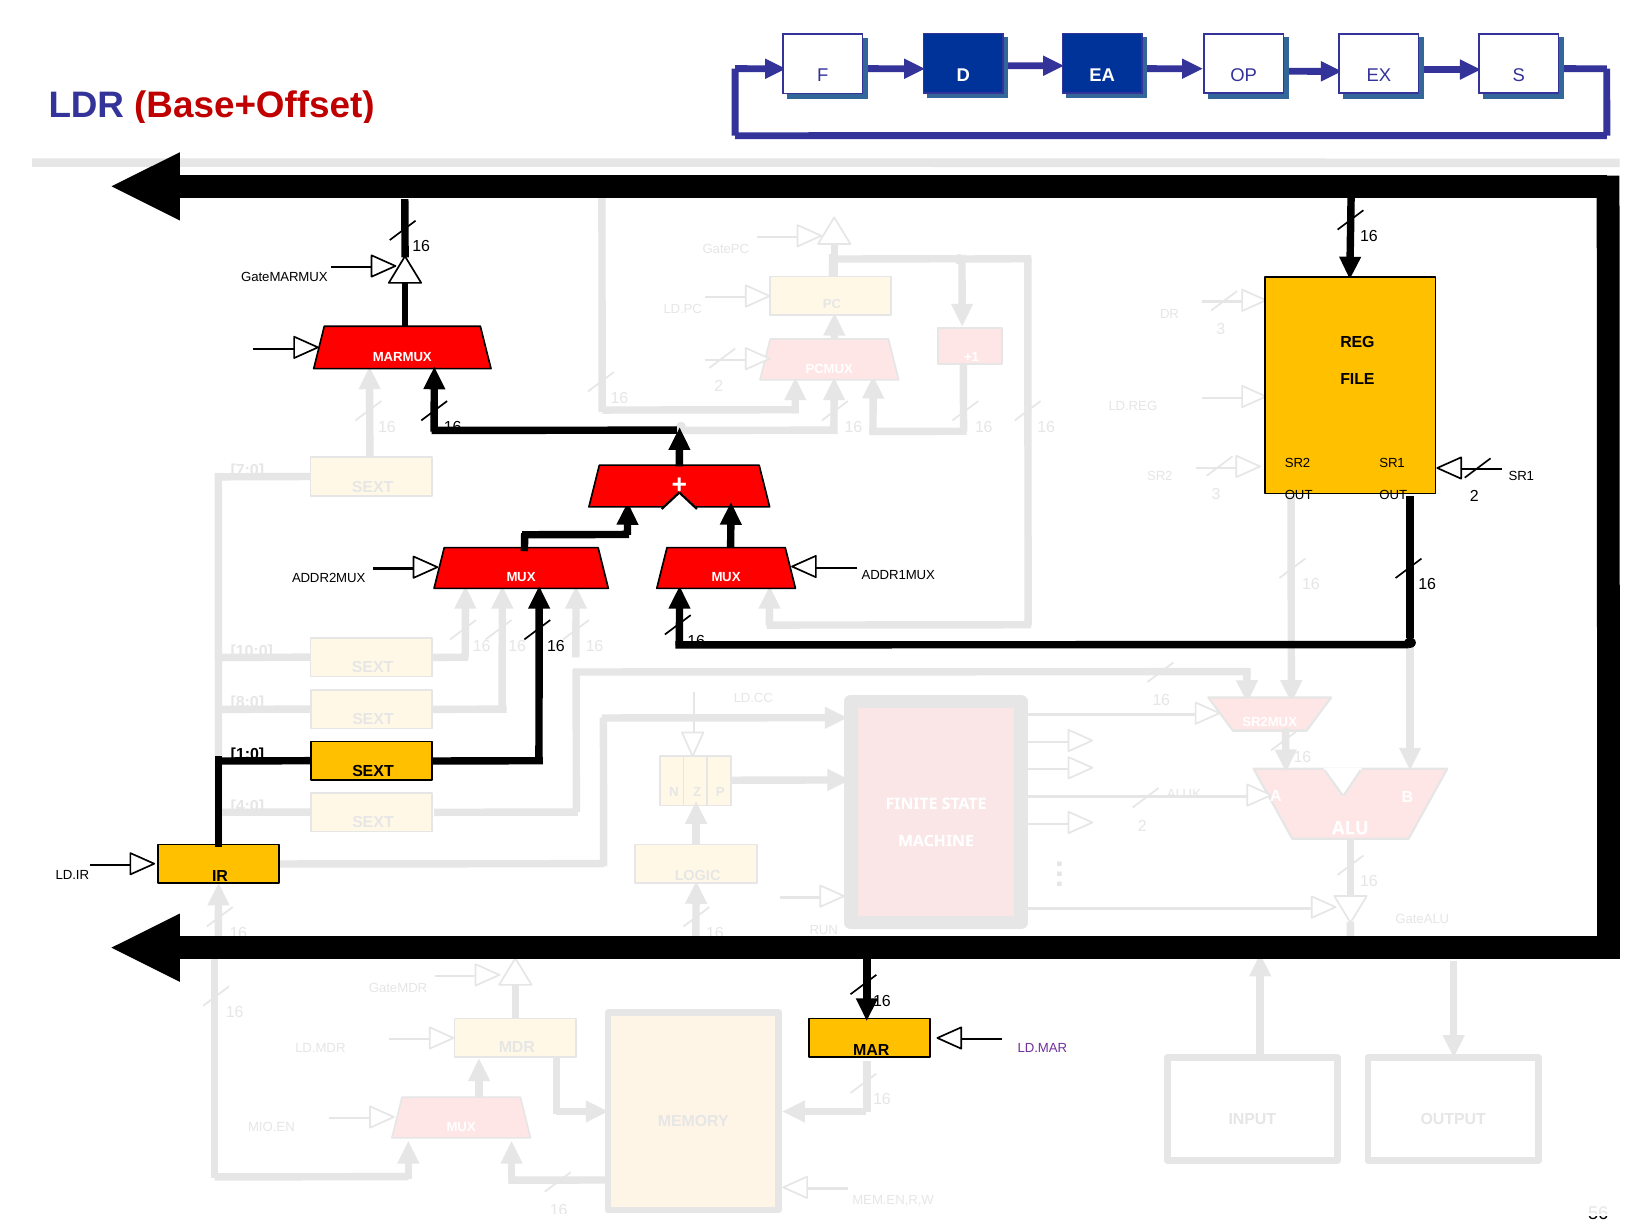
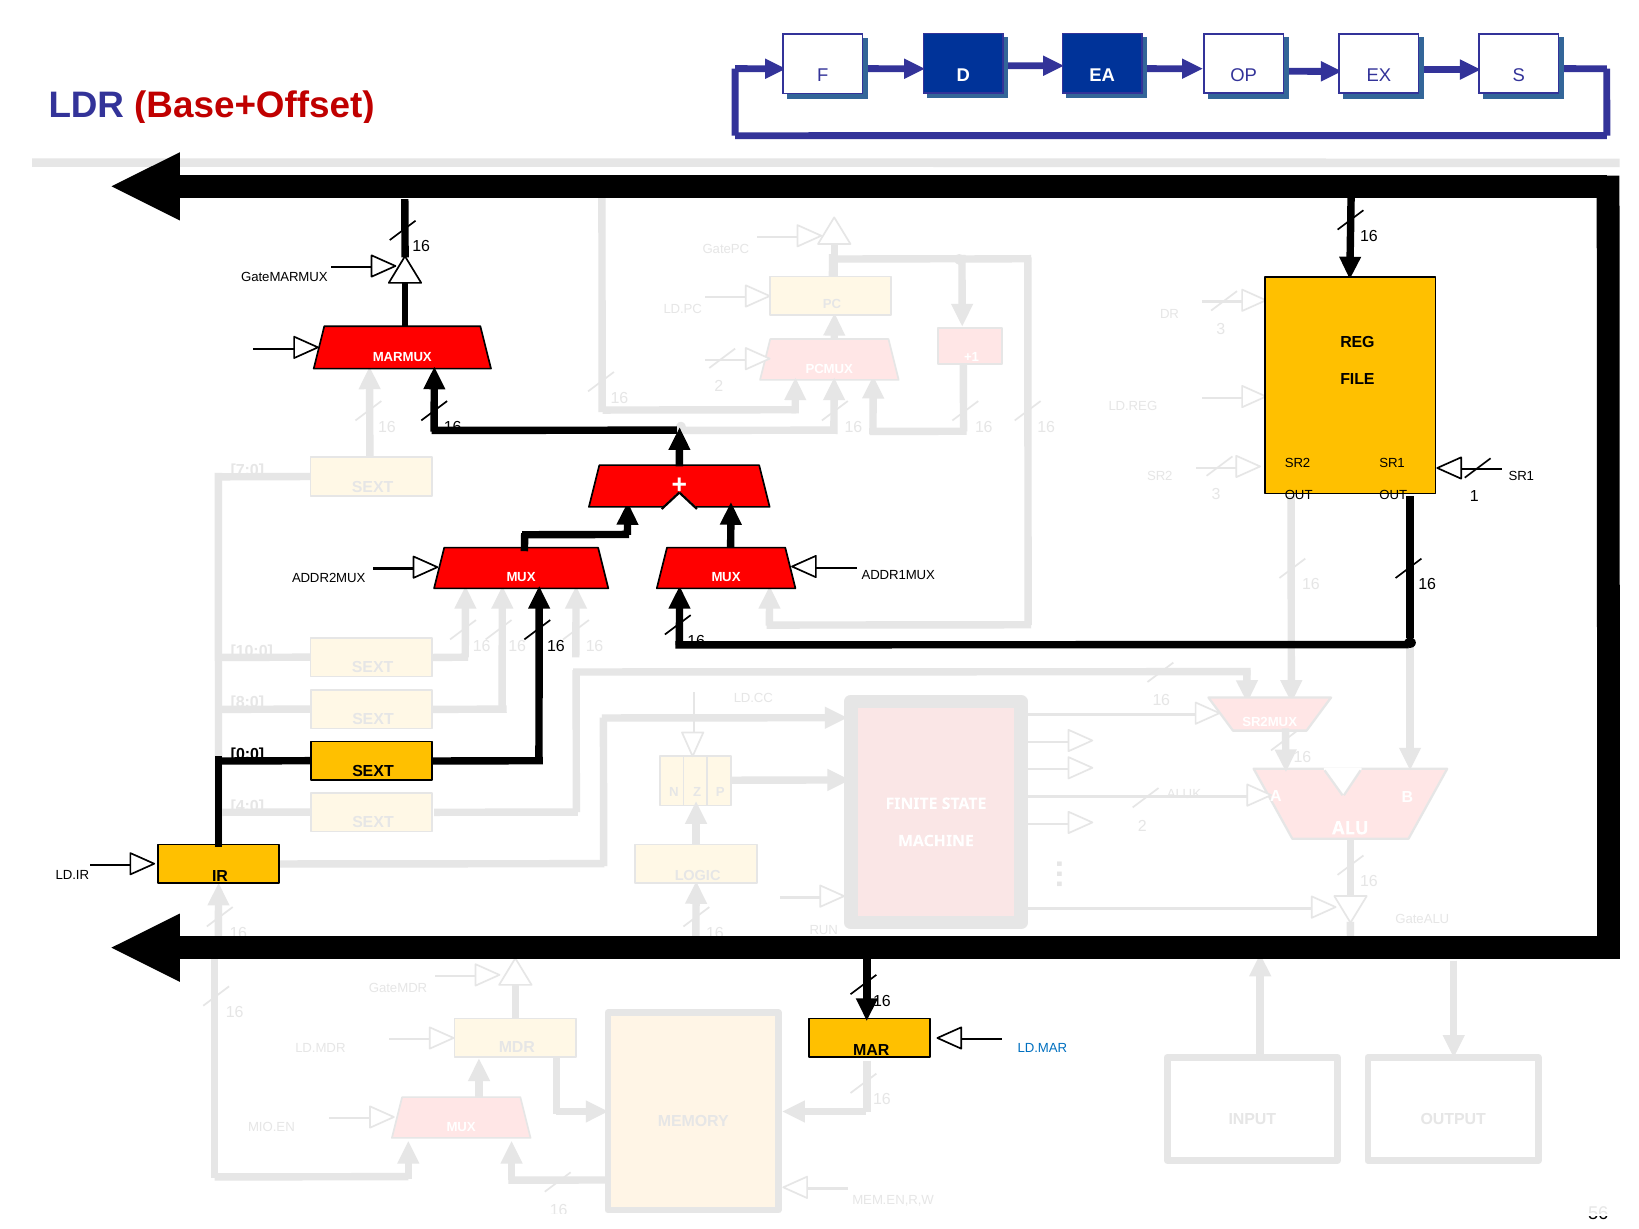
OUT 2: 2 -> 1 (1474, 497)
1:0: 1:0 -> 0:0 (248, 754)
LD.MAR colour: purple -> blue (1042, 1048)
